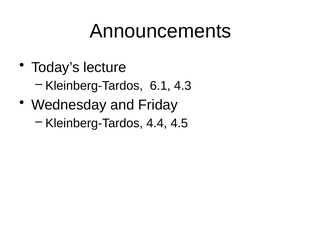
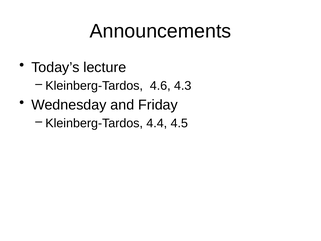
6.1: 6.1 -> 4.6 (160, 86)
